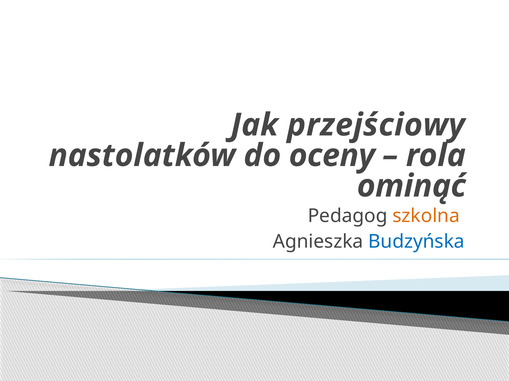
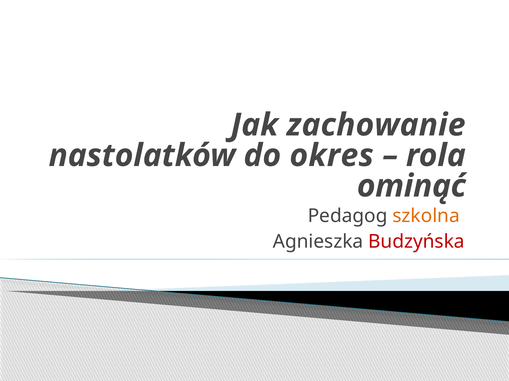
przejściowy: przejściowy -> zachowanie (376, 125)
oceny: oceny -> okres (332, 156)
Budzyńska colour: blue -> red (416, 242)
